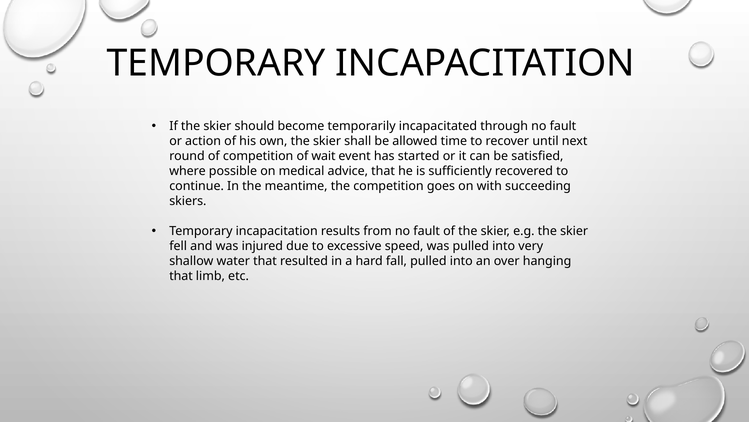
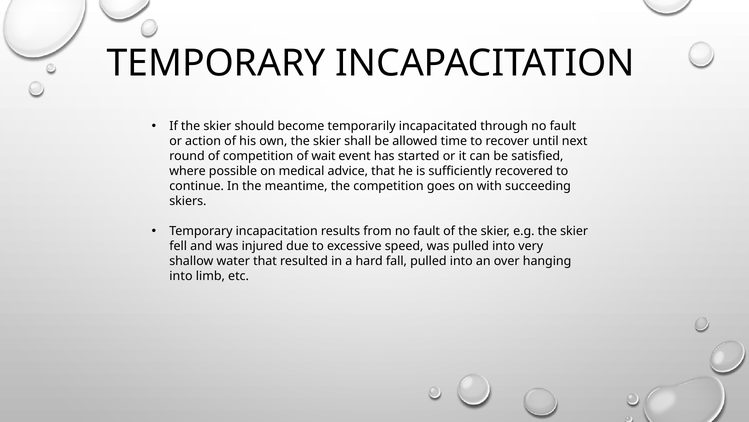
that: that -> into (181, 276)
